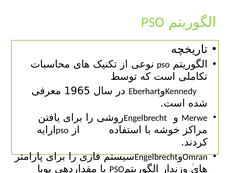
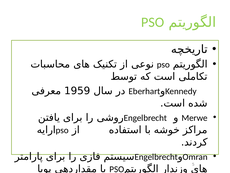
1965: 1965 -> 1959 (77, 91)
